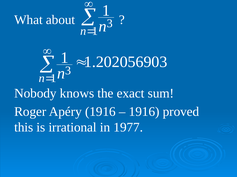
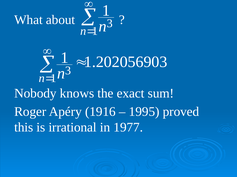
1916: 1916 -> 1995 (144, 112)
